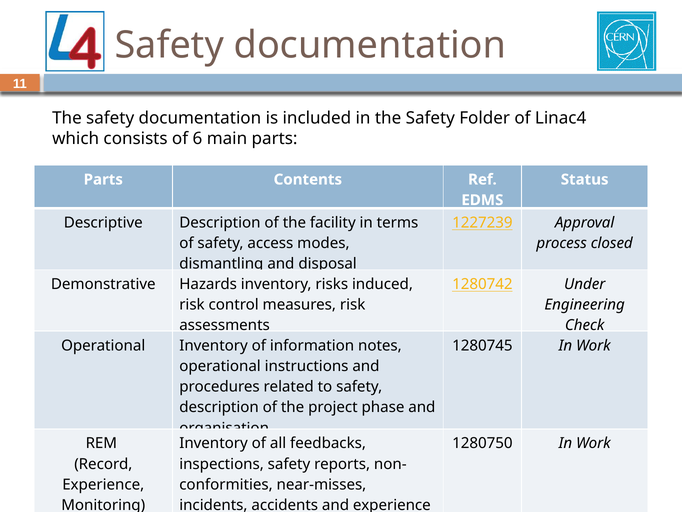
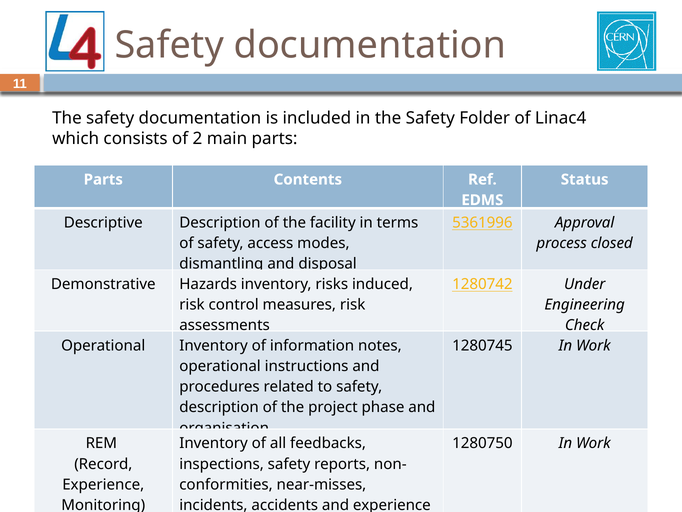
6: 6 -> 2 (197, 138)
1227239: 1227239 -> 5361996 (482, 223)
